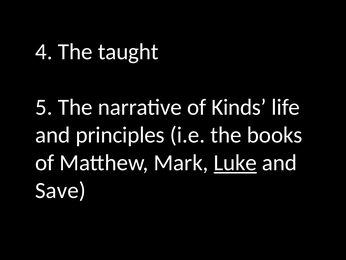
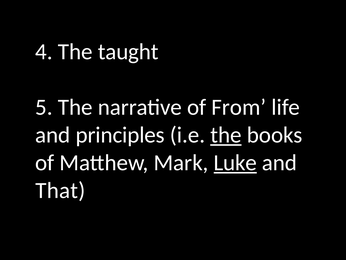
Kinds: Kinds -> From (239, 107)
the underline: none -> present (226, 135)
Save: Save -> That (60, 190)
